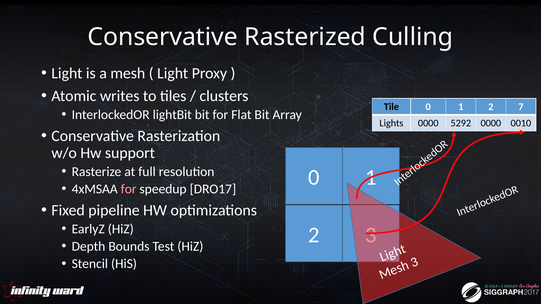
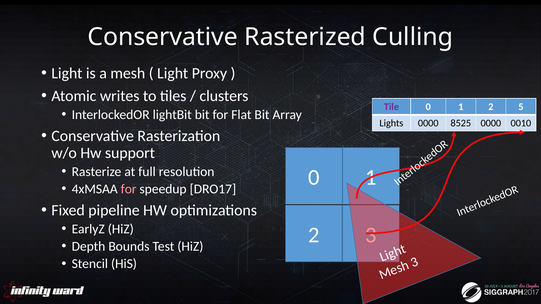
Tile colour: black -> purple (391, 107)
7: 7 -> 5 (521, 107)
5292: 5292 -> 8525 (461, 123)
